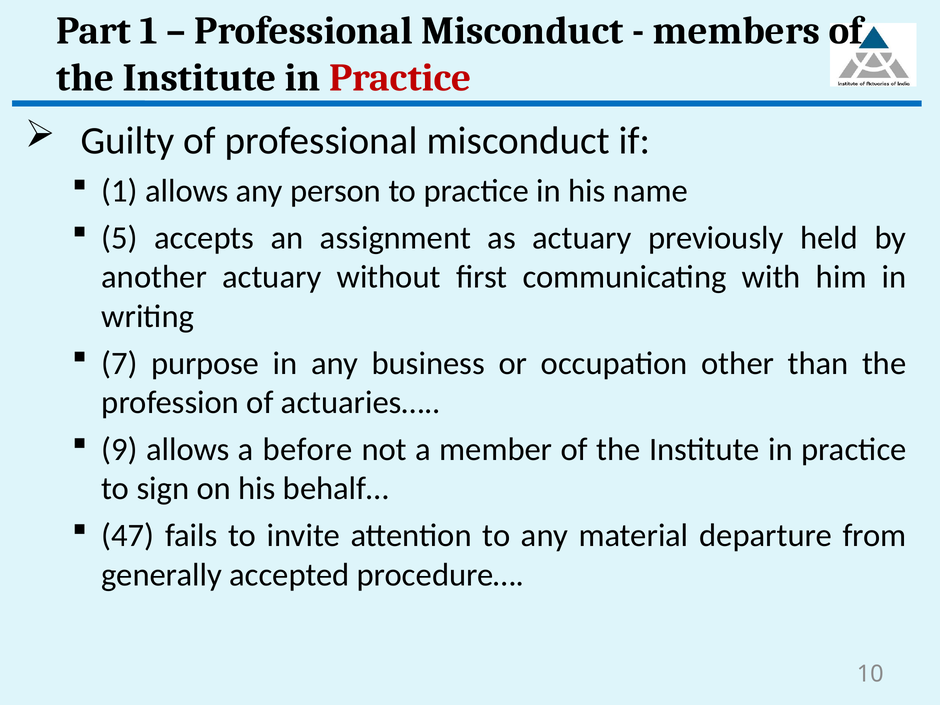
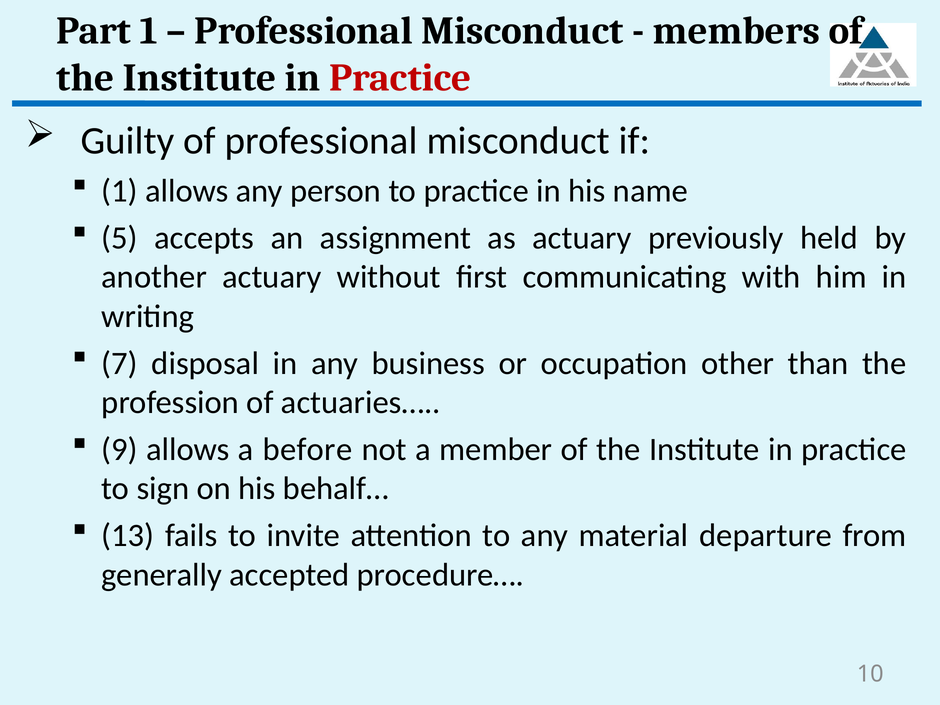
purpose: purpose -> disposal (205, 363)
47: 47 -> 13 (128, 536)
